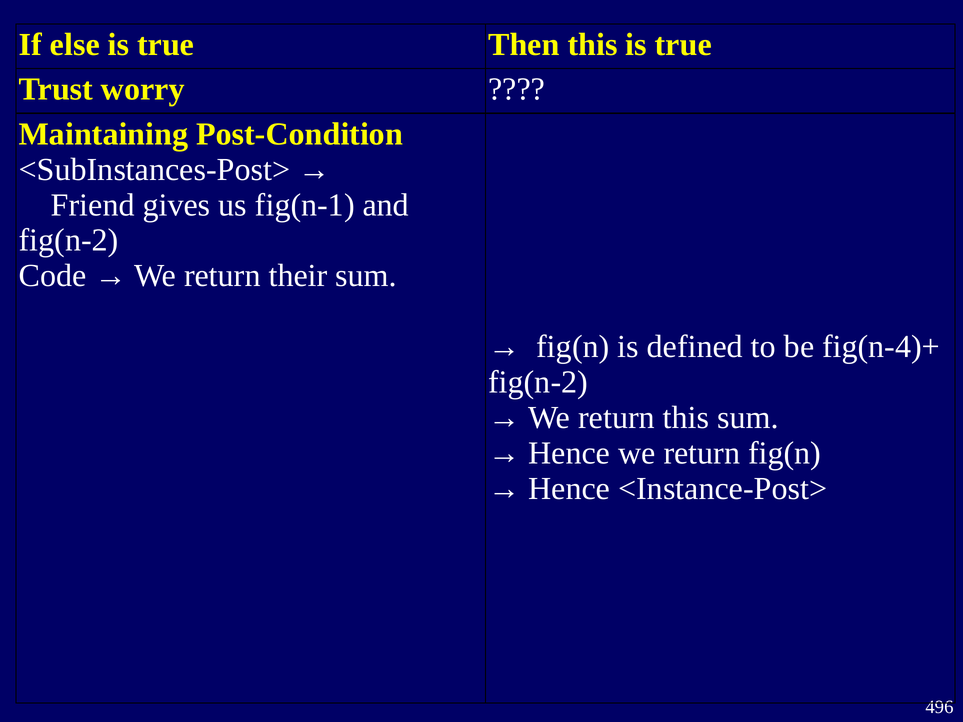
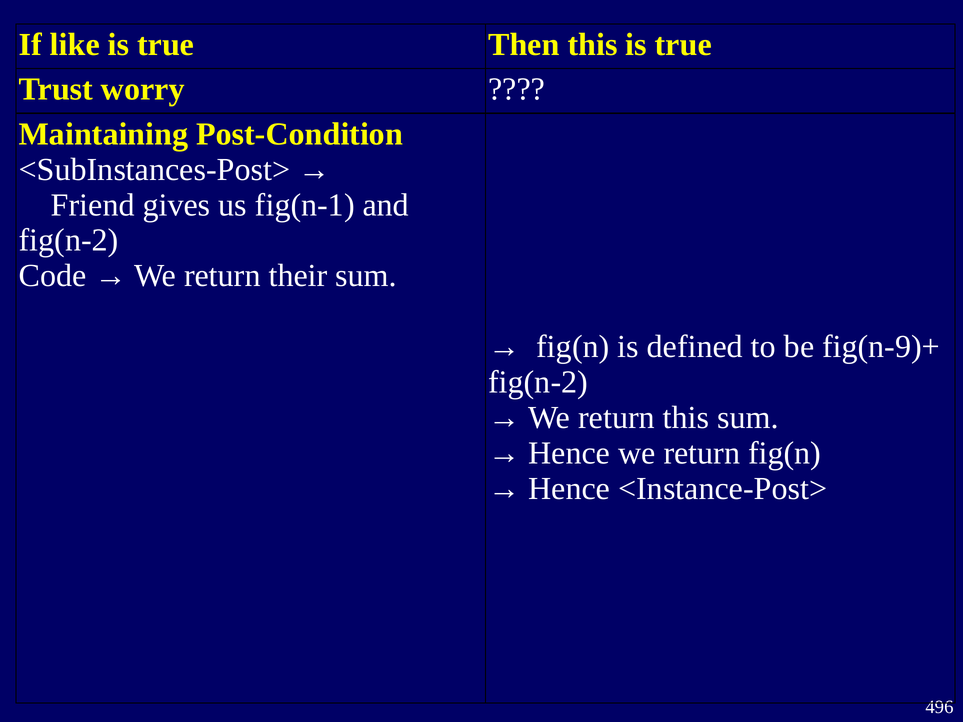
else: else -> like (75, 45)
fig(n-4)+: fig(n-4)+ -> fig(n-9)+ (881, 347)
